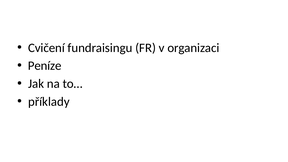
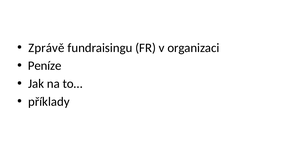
Cvičení: Cvičení -> Zprávě (46, 48)
